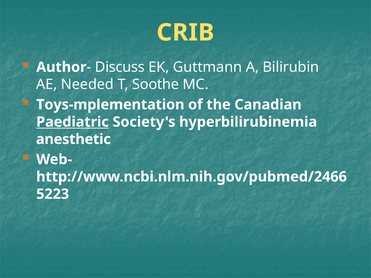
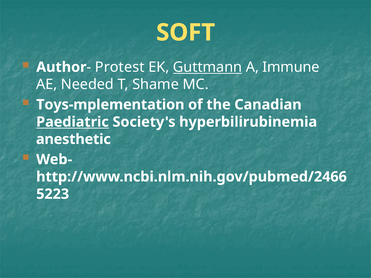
CRIB: CRIB -> SOFT (186, 33)
Discuss: Discuss -> Protest (120, 67)
Guttmann underline: none -> present (208, 67)
Bilirubin: Bilirubin -> Immune (291, 67)
Soothe: Soothe -> Shame (156, 84)
